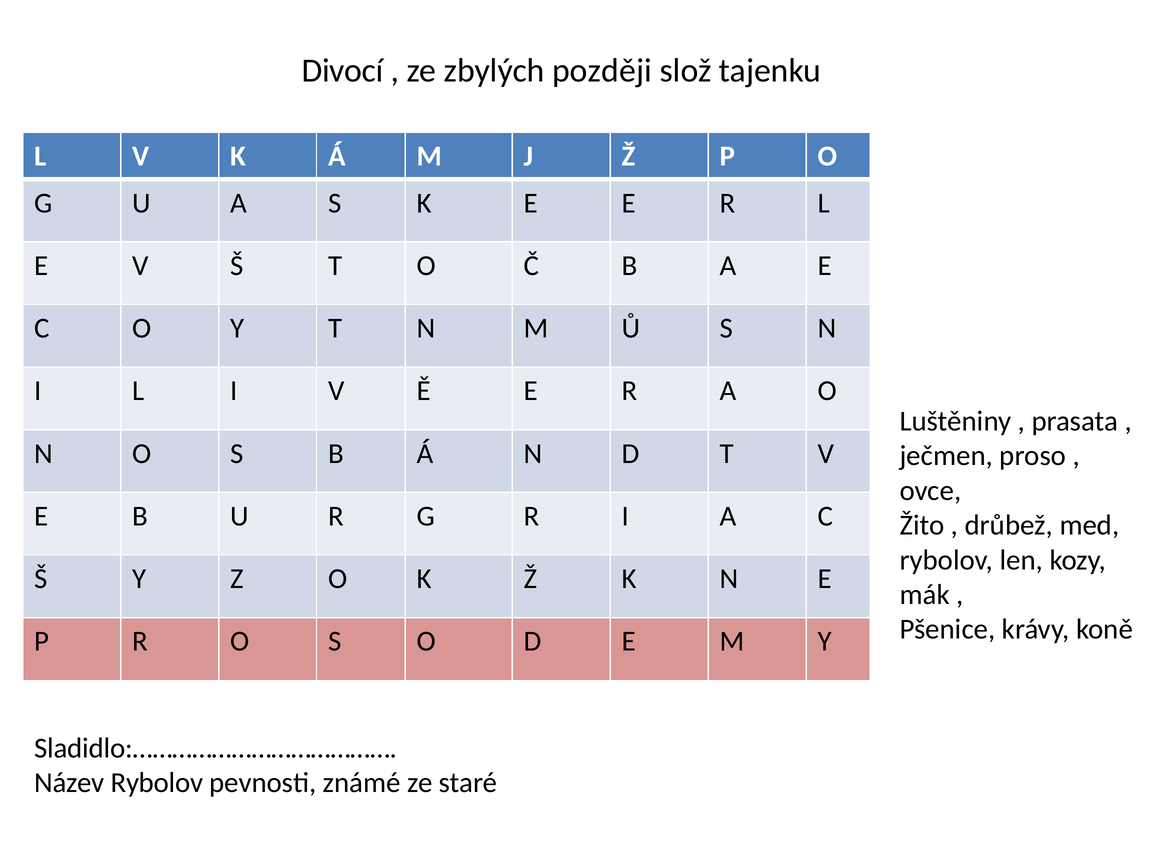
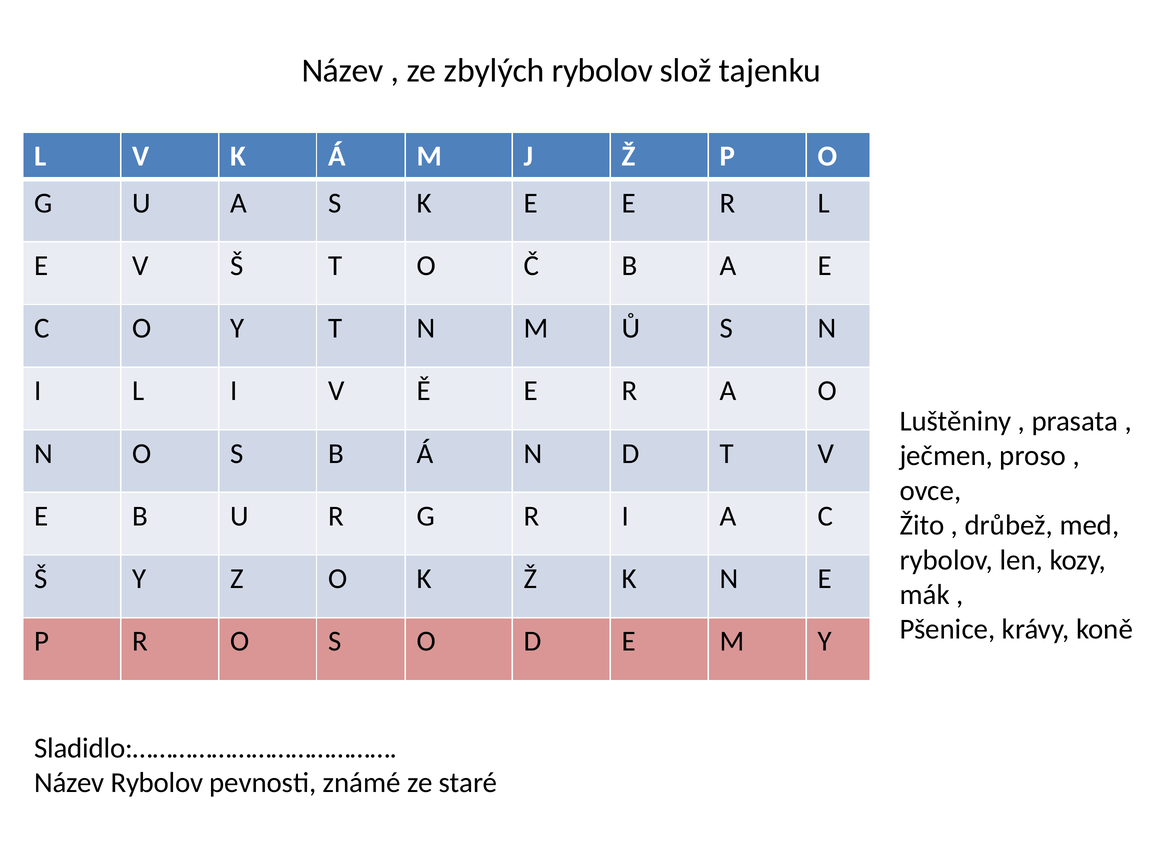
Divocí: Divocí -> Název (343, 70)
zbylých později: později -> rybolov (602, 70)
